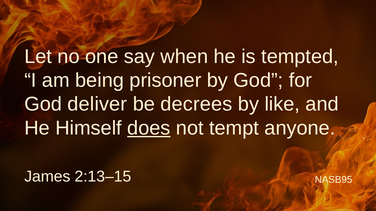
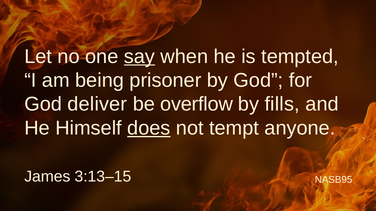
say underline: none -> present (139, 57)
decrees: decrees -> overflow (197, 104)
like: like -> fills (282, 104)
2:13–15: 2:13–15 -> 3:13–15 (103, 177)
